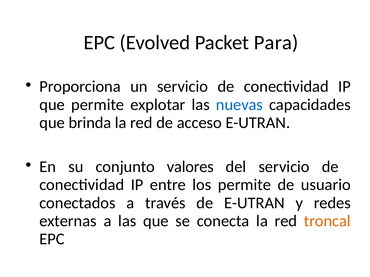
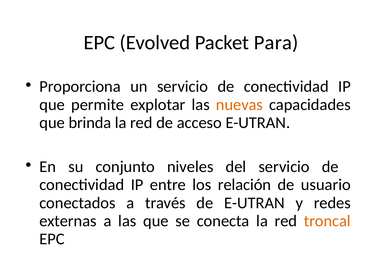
nuevas colour: blue -> orange (239, 105)
valores: valores -> niveles (190, 167)
los permite: permite -> relación (245, 185)
